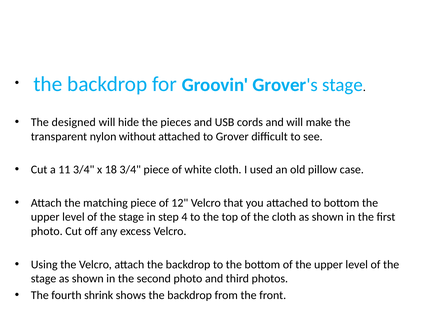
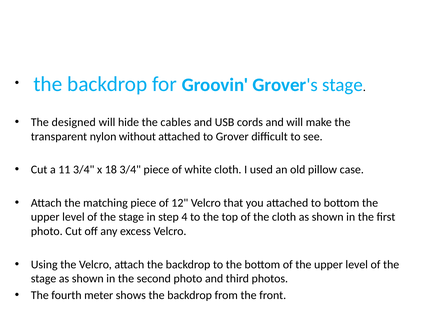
pieces: pieces -> cables (176, 122)
shrink: shrink -> meter (99, 295)
